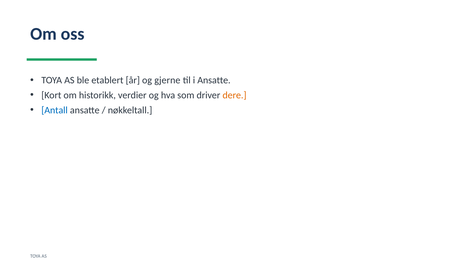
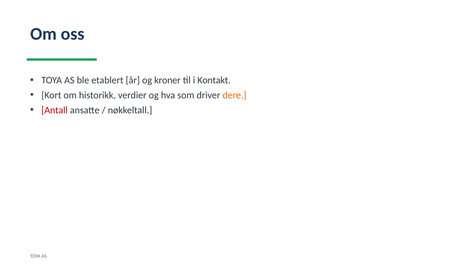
gjerne: gjerne -> kroner (167, 80)
i Ansatte: Ansatte -> Kontakt (214, 80)
Antall colour: blue -> red (55, 110)
